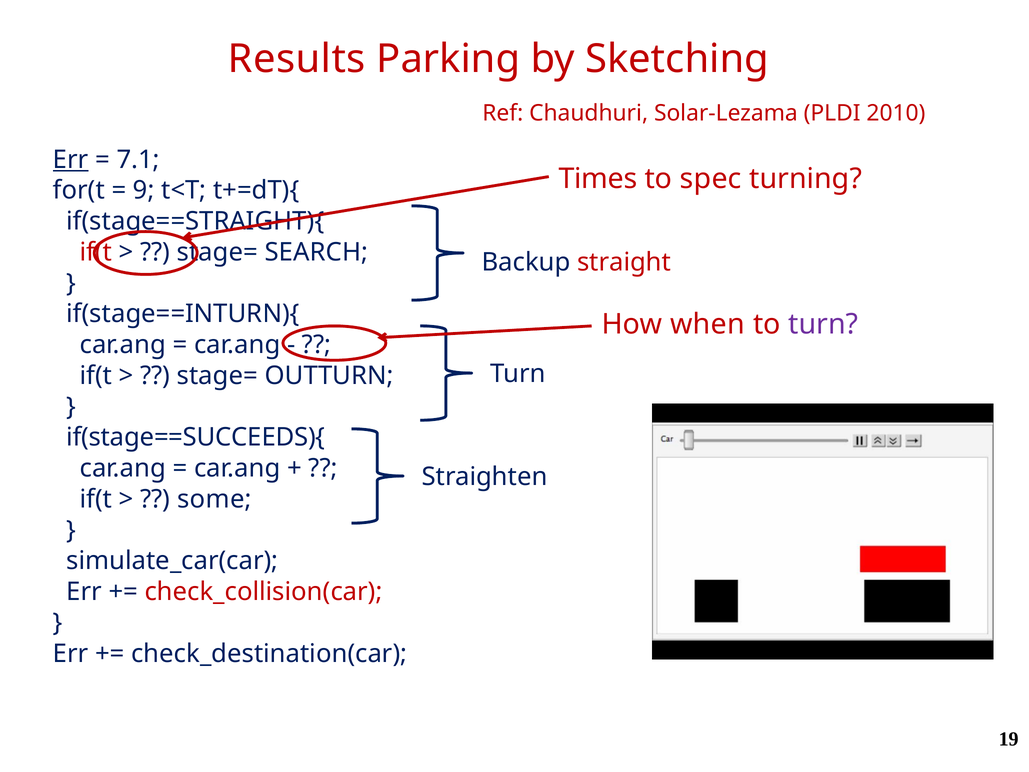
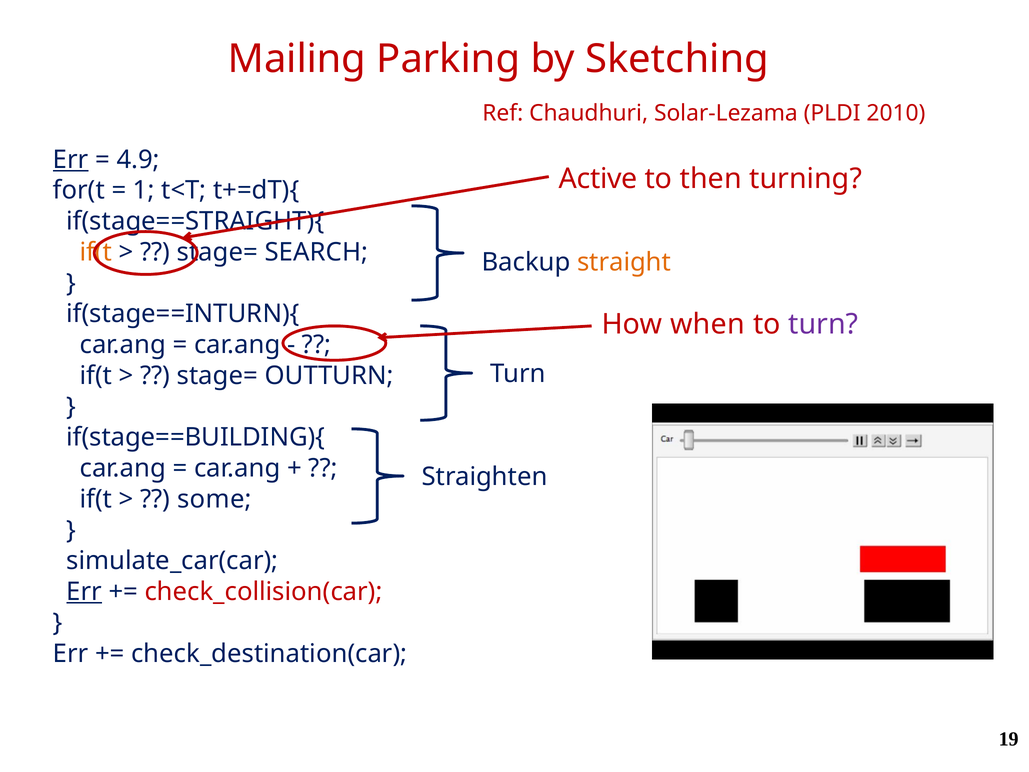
Results: Results -> Mailing (297, 59)
7.1: 7.1 -> 4.9 (138, 159)
Times: Times -> Active (598, 179)
spec: spec -> then (711, 179)
9: 9 -> 1 (144, 190)
if(t colour: red -> orange (96, 252)
straight colour: red -> orange (624, 262)
if(stage==SUCCEEDS){: if(stage==SUCCEEDS){ -> if(stage==BUILDING){ (196, 437)
Err underline: none -> present (84, 592)
